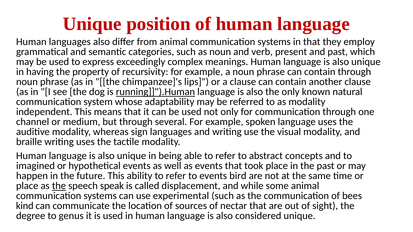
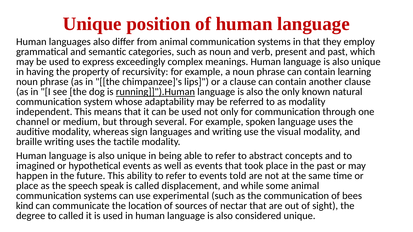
contain through: through -> learning (354, 72)
bird: bird -> told (238, 176)
the underline: present -> none (59, 186)
to genus: genus -> called (71, 216)
